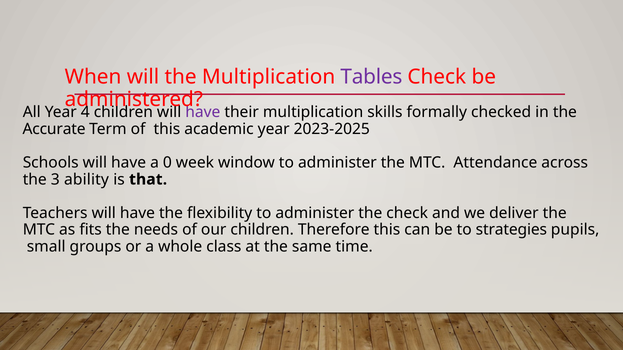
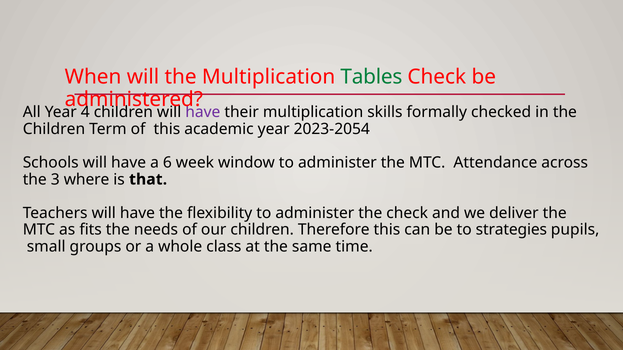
Tables colour: purple -> green (371, 77)
Accurate: Accurate -> Children (54, 129)
2023-2025: 2023-2025 -> 2023-2054 (332, 129)
0: 0 -> 6 (167, 163)
ability: ability -> where (87, 180)
